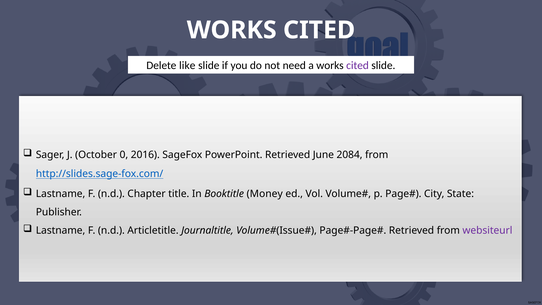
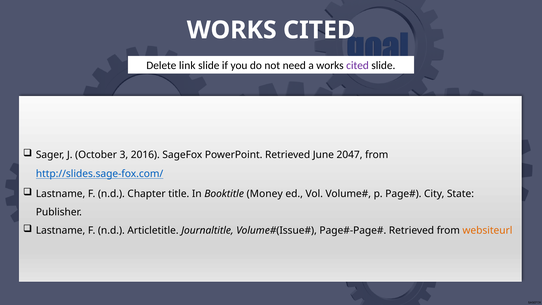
like: like -> link (187, 66)
0: 0 -> 3 (124, 155)
2084: 2084 -> 2047 (350, 155)
websiteurl colour: purple -> orange (487, 230)
